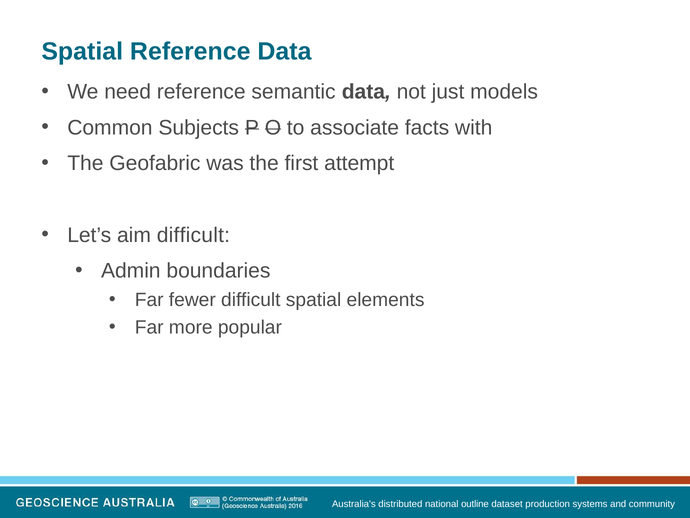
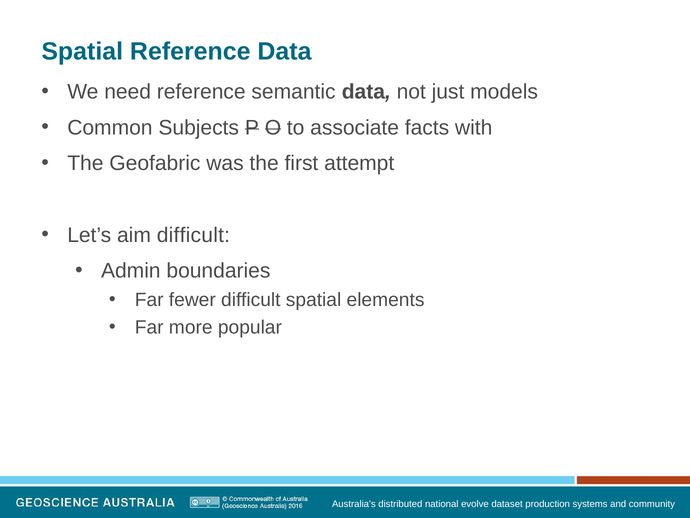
outline: outline -> evolve (475, 504)
